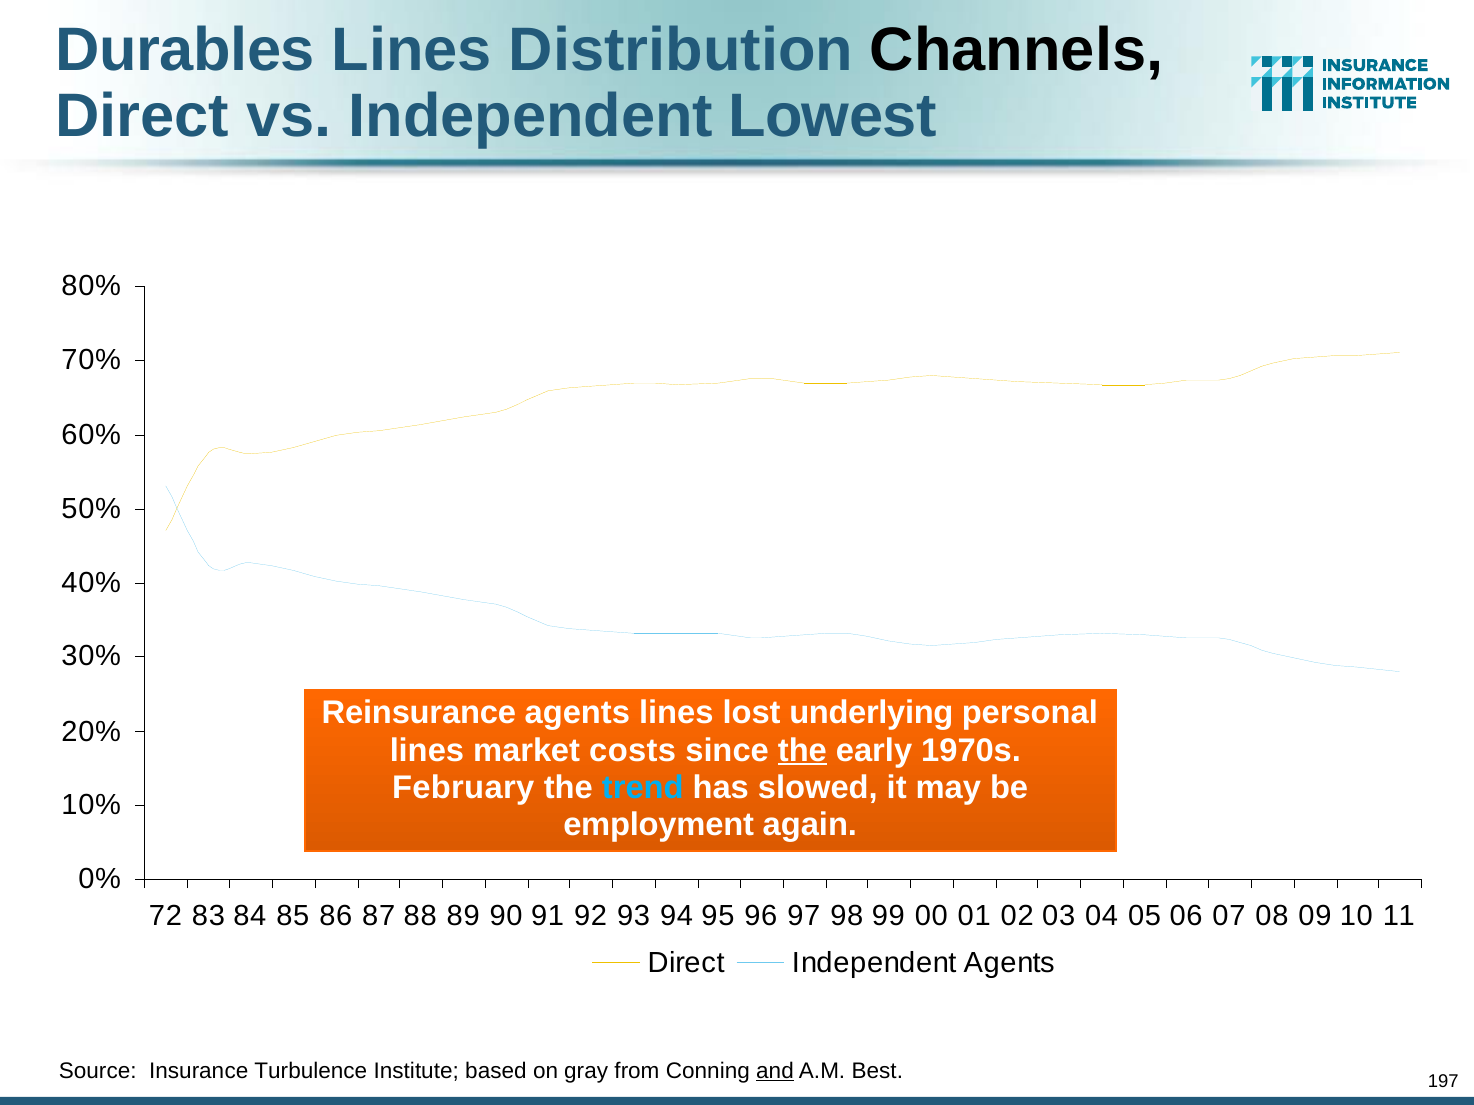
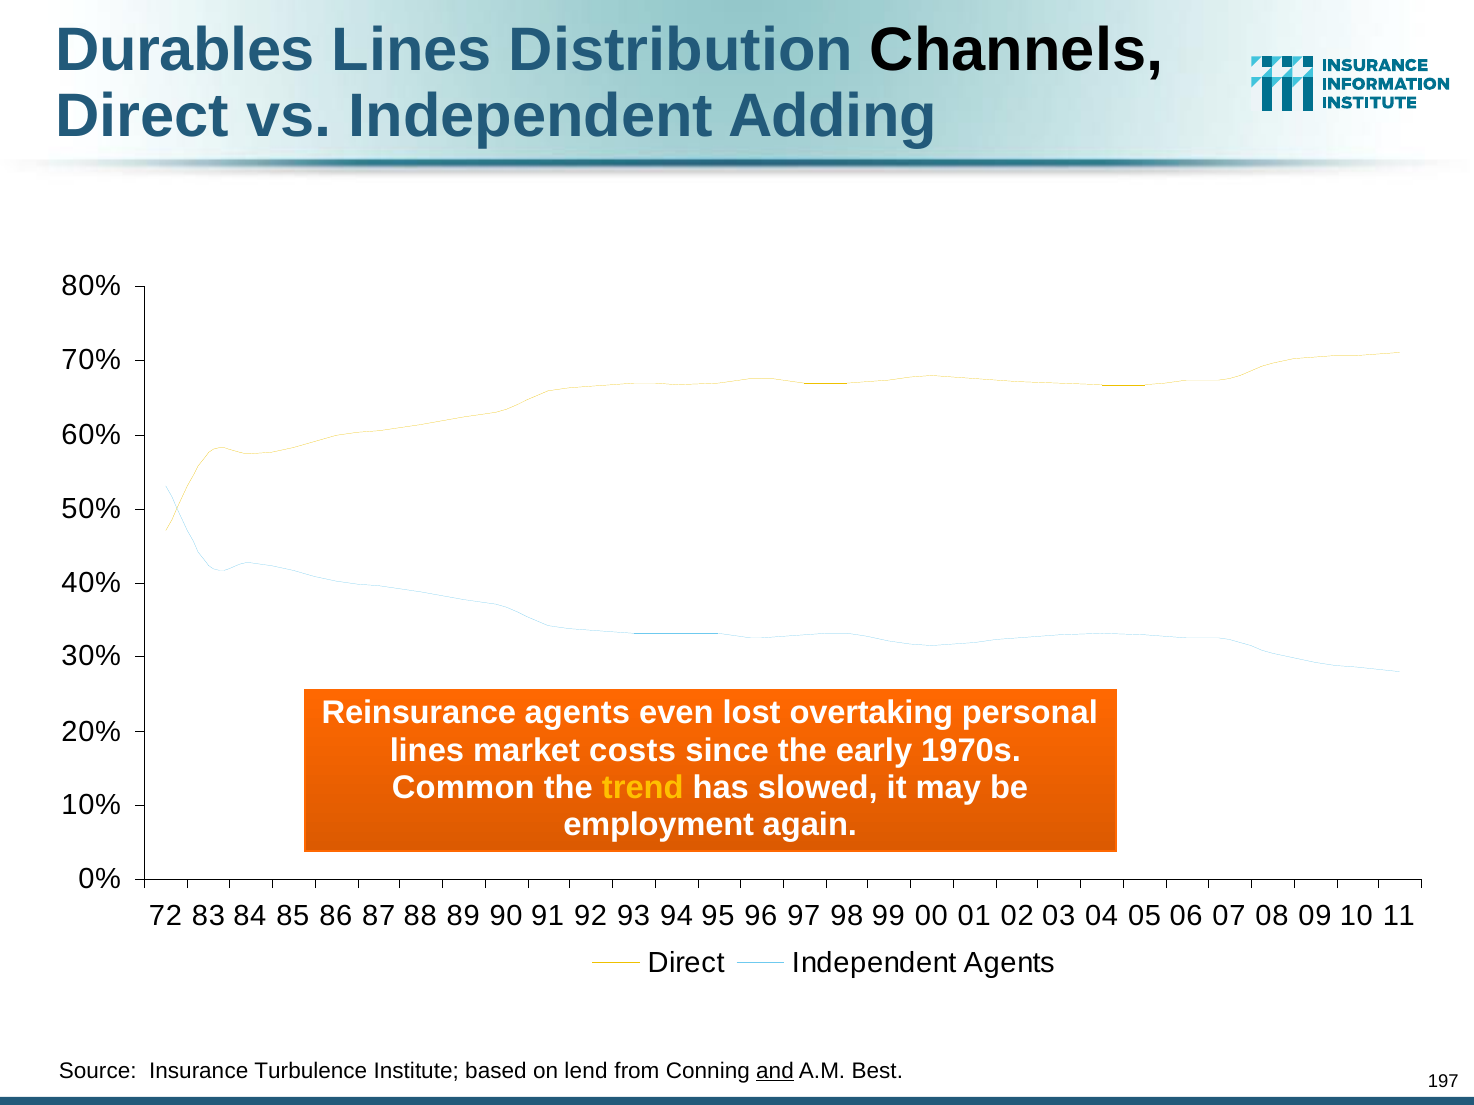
Lowest: Lowest -> Adding (832, 117)
agents lines: lines -> even (676, 713)
underlying: underlying -> overtaking (871, 713)
the underline: present -> none (802, 751)
February: February -> Common (463, 788)
trend colour: light blue -> yellow (643, 788)
gray: gray -> lend (586, 1071)
